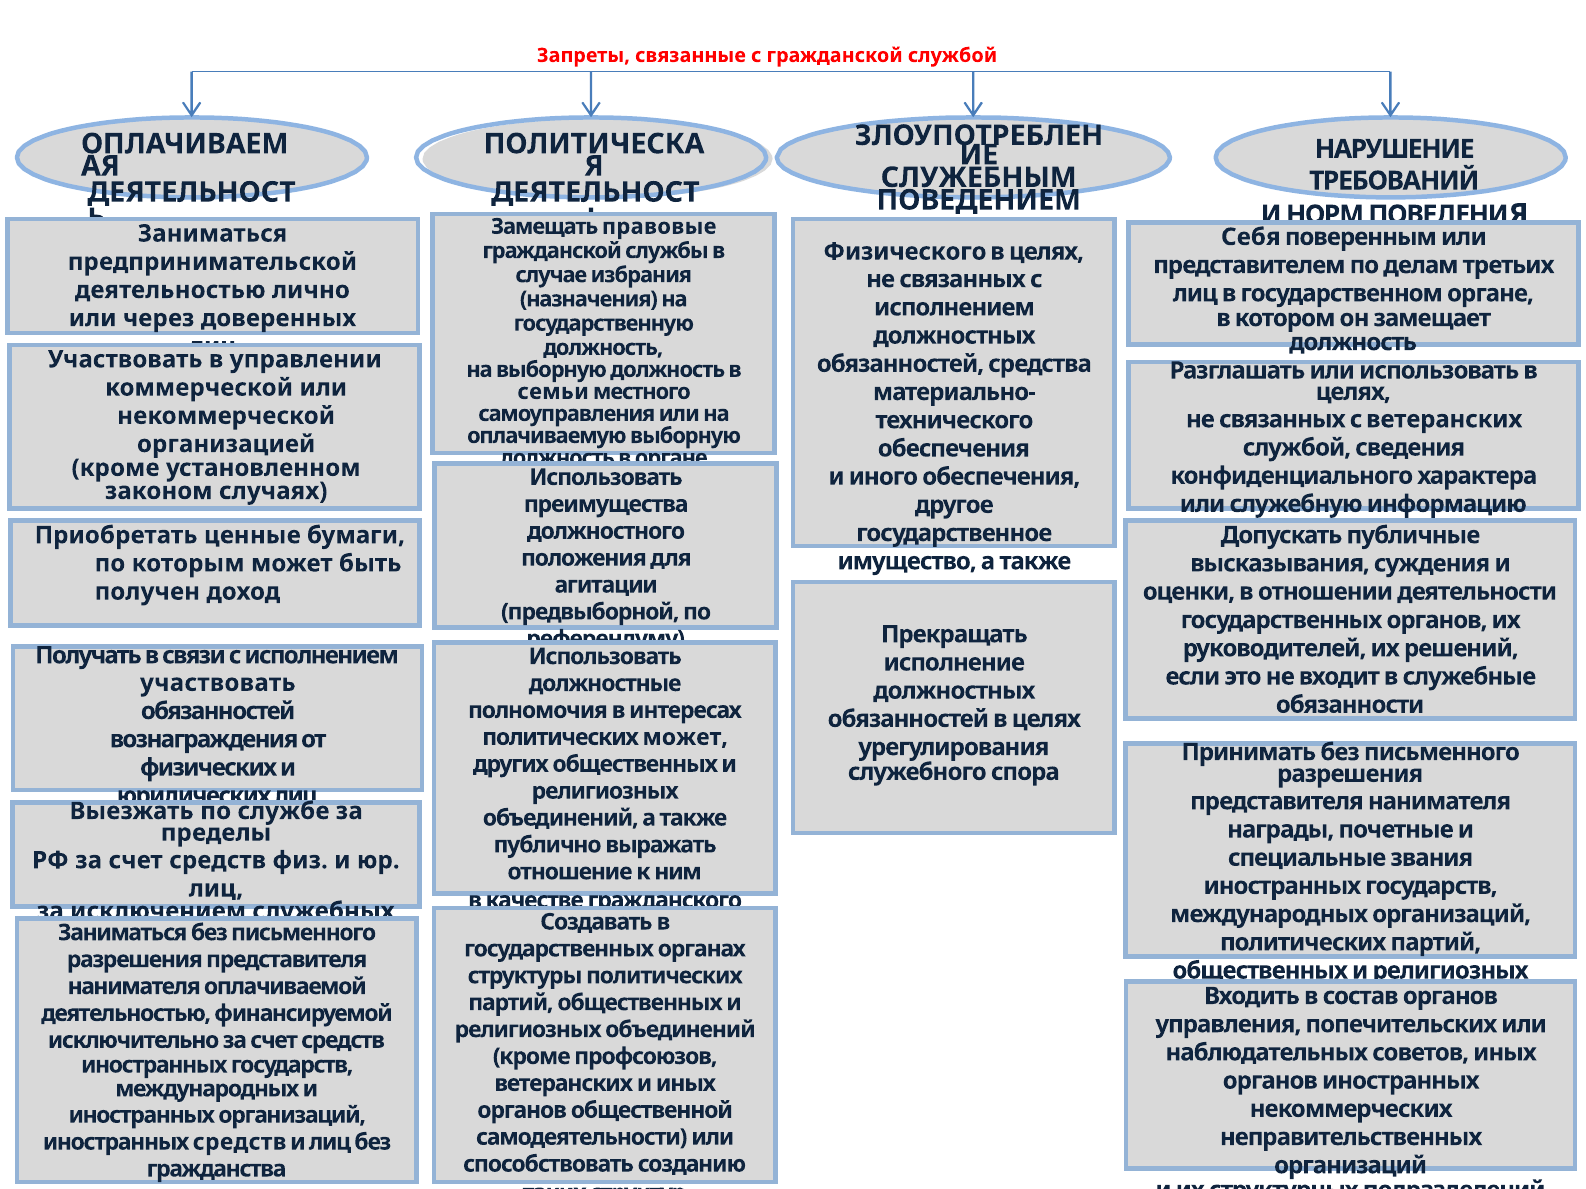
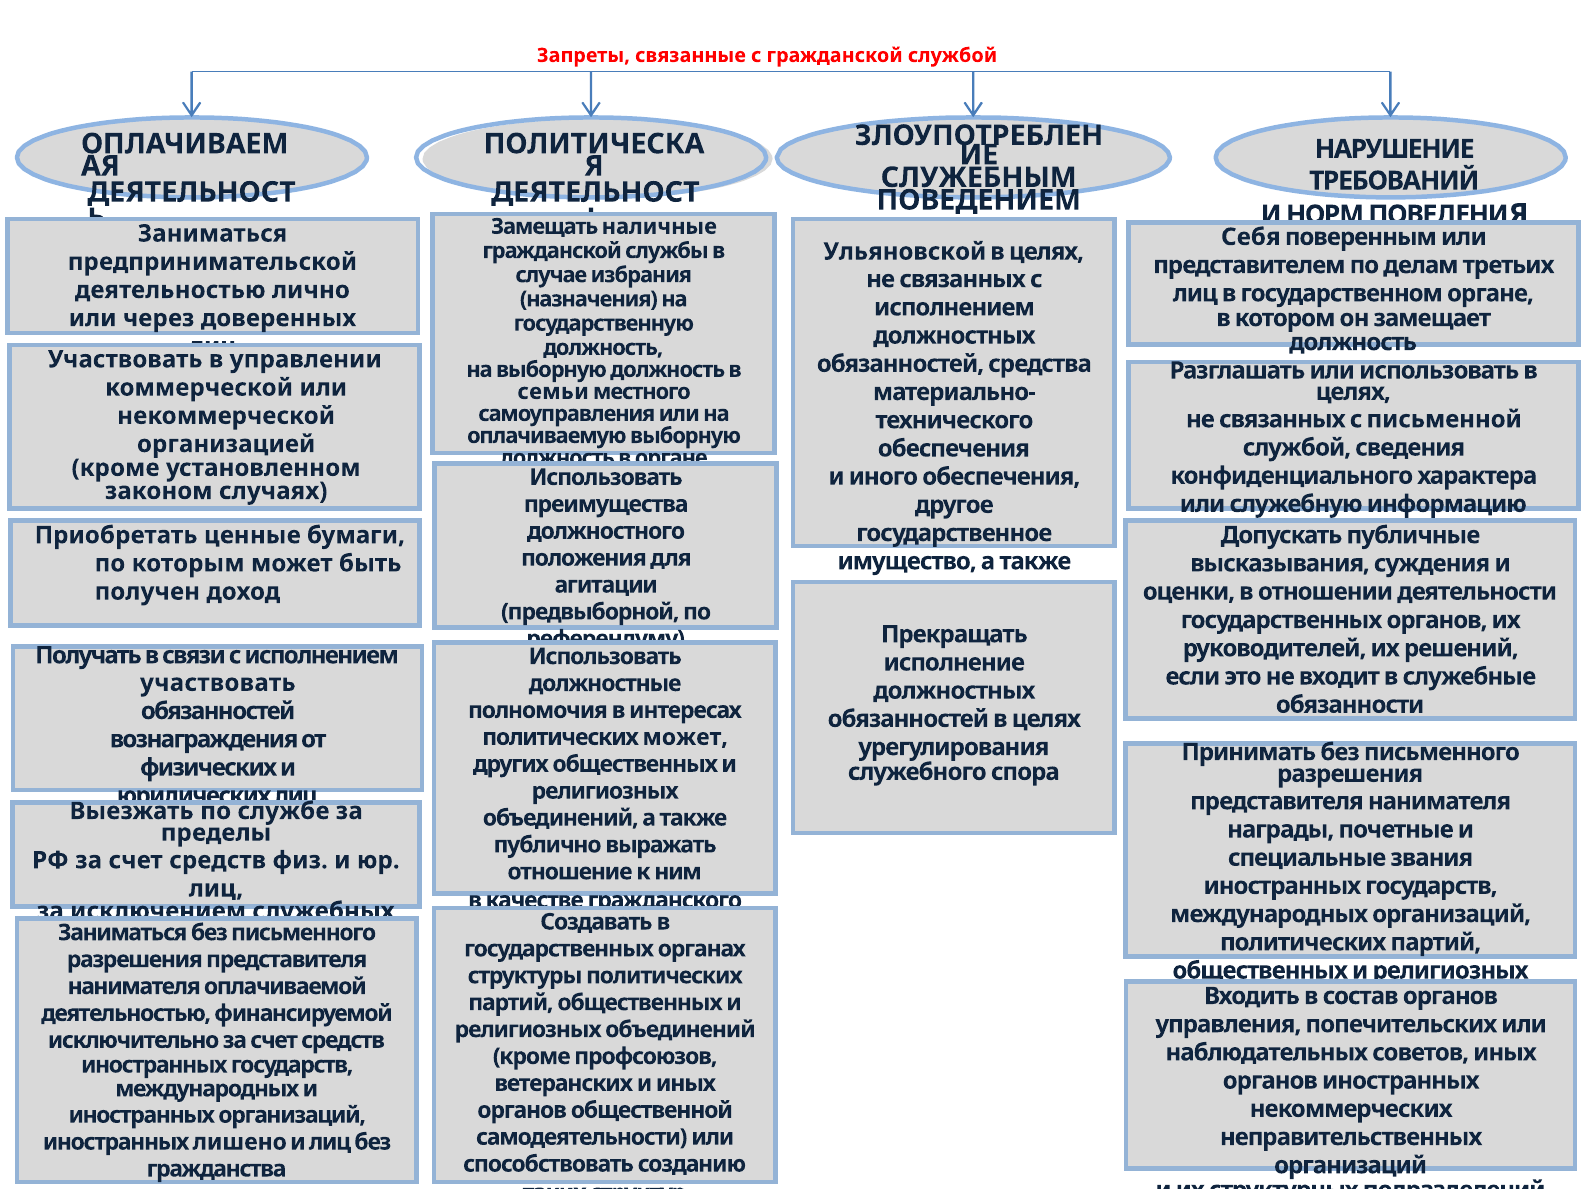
правовые: правовые -> наличные (659, 227)
Физического: Физического -> Ульяновской (905, 252)
с ветеранских: ветеранских -> письменной (1444, 420)
иностранных средств: средств -> лишено (240, 1142)
